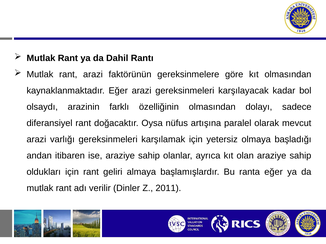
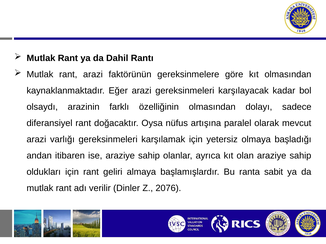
ranta eğer: eğer -> sabit (274, 172)
2011: 2011 -> 2076 (168, 189)
